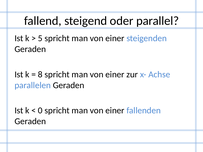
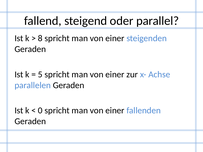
5: 5 -> 8 (40, 38)
8: 8 -> 5 (40, 75)
